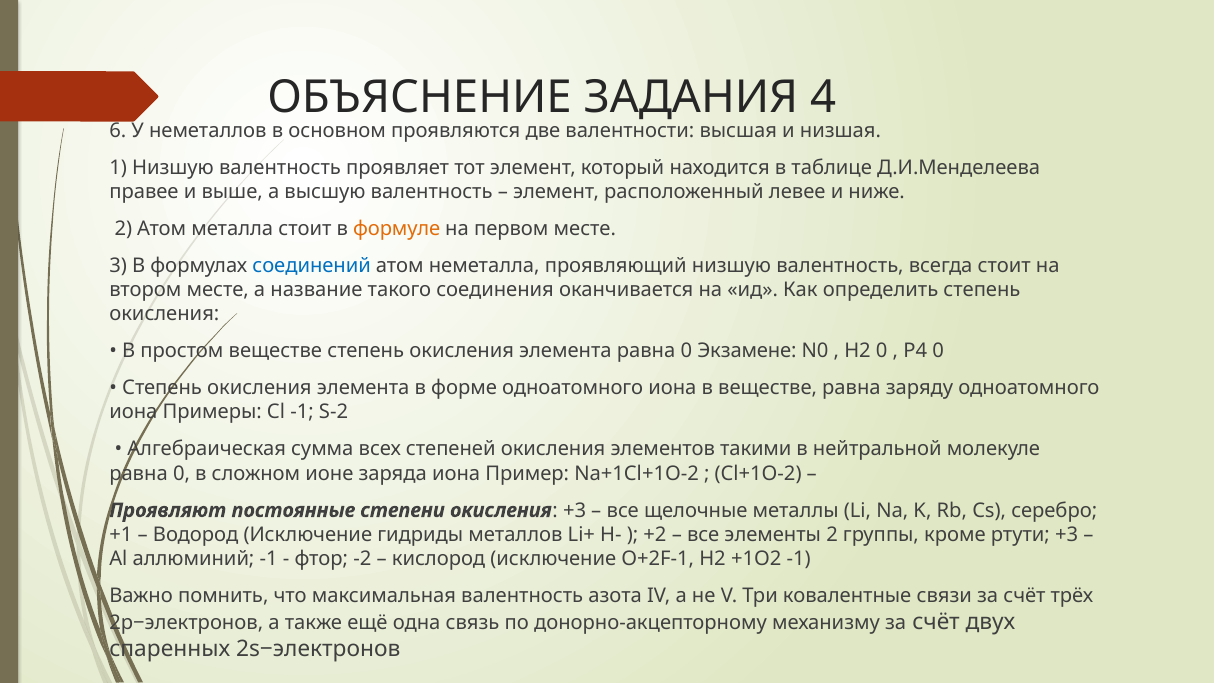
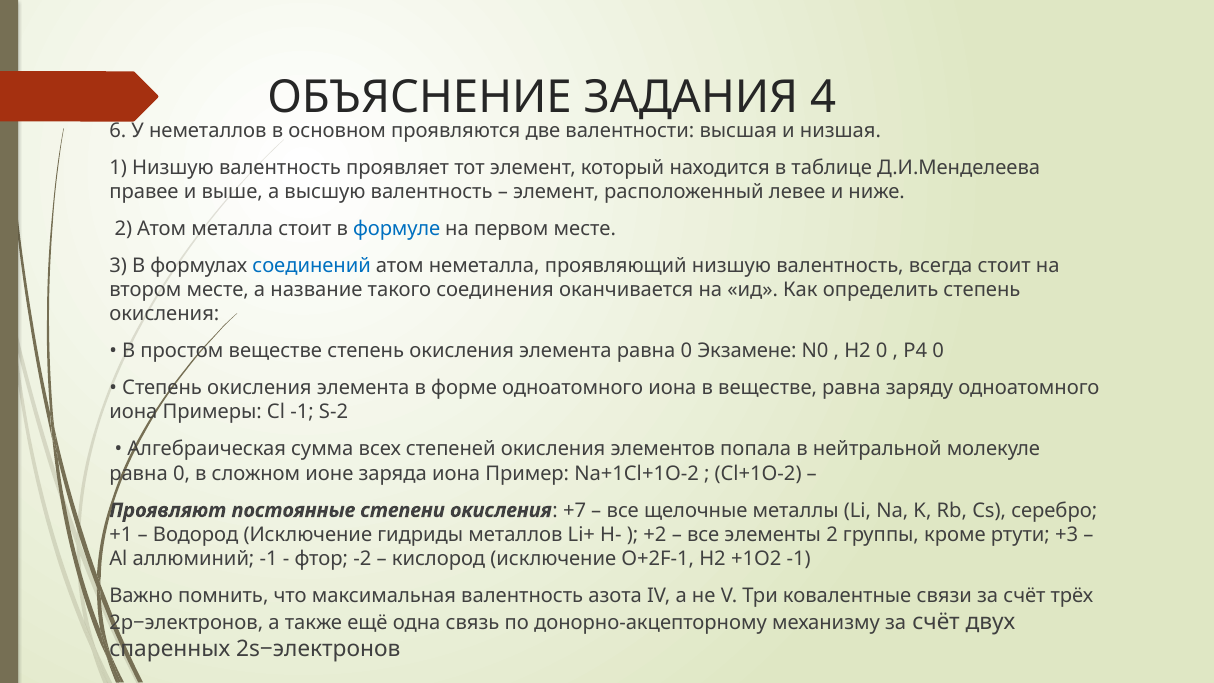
формуле colour: orange -> blue (397, 229)
такими: такими -> попала (756, 449)
окисления +3: +3 -> +7 (575, 510)
